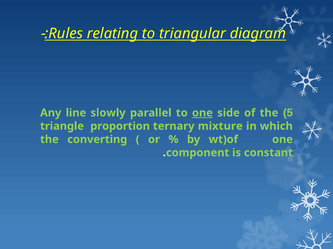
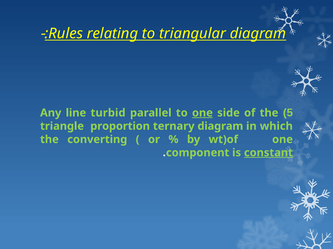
slowly: slowly -> turbid (108, 113)
ternary mixture: mixture -> diagram (220, 126)
constant underline: none -> present (268, 153)
